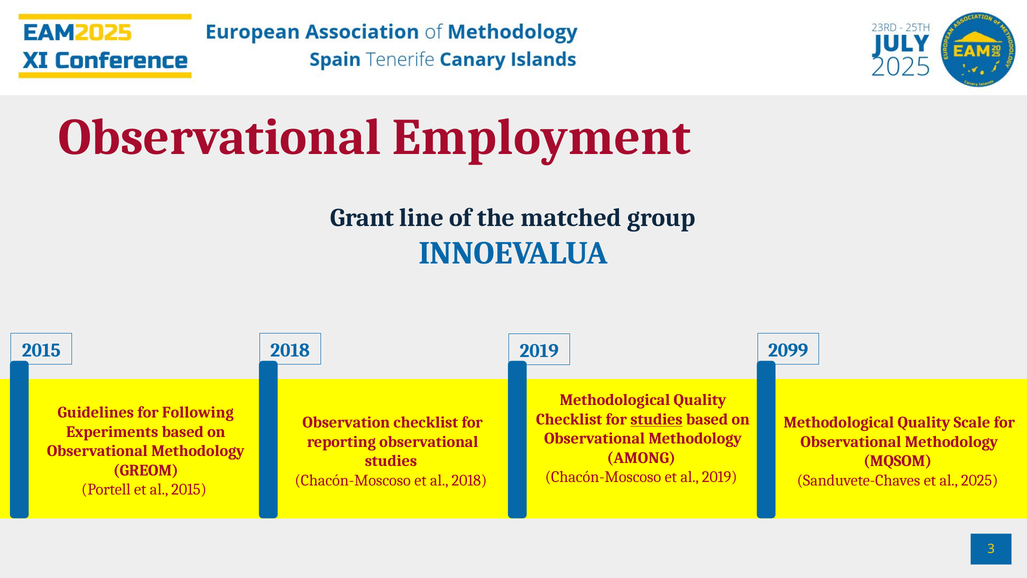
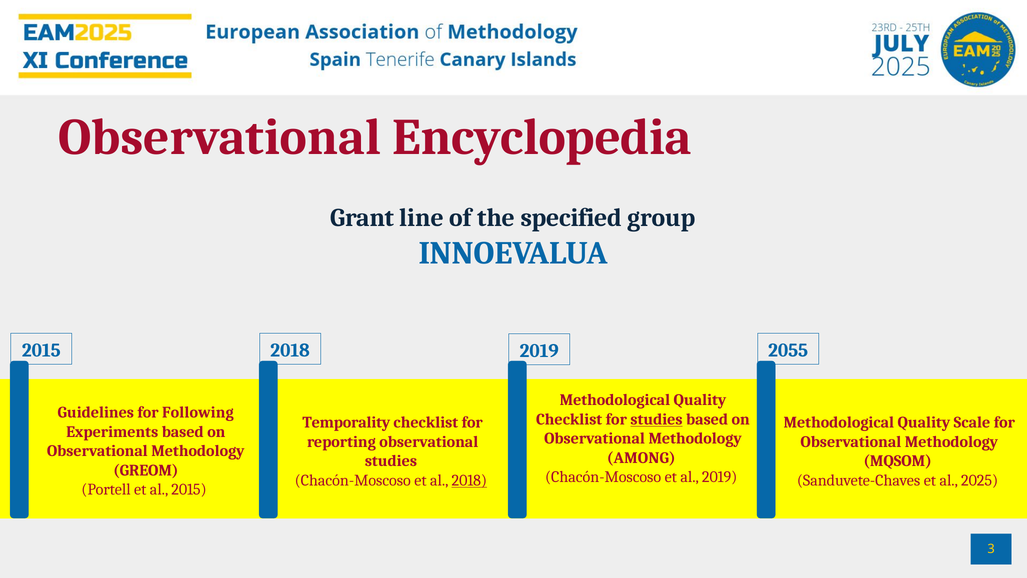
Employment: Employment -> Encyclopedia (542, 137)
matched: matched -> specified (571, 218)
2099: 2099 -> 2055 (788, 350)
Observation: Observation -> Temporality (346, 422)
2018 underline: none -> present (469, 480)
